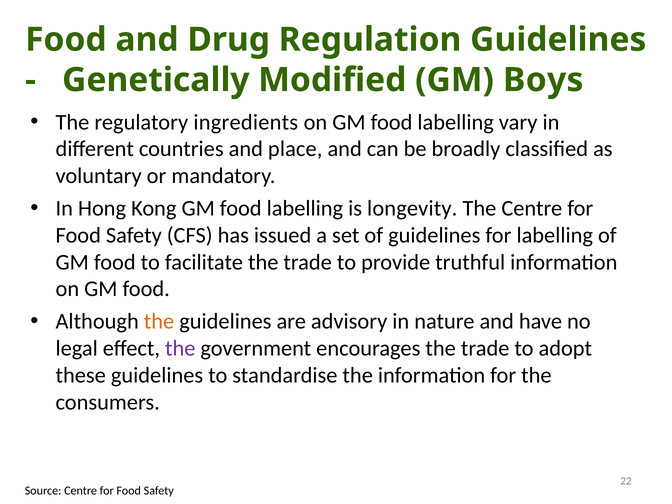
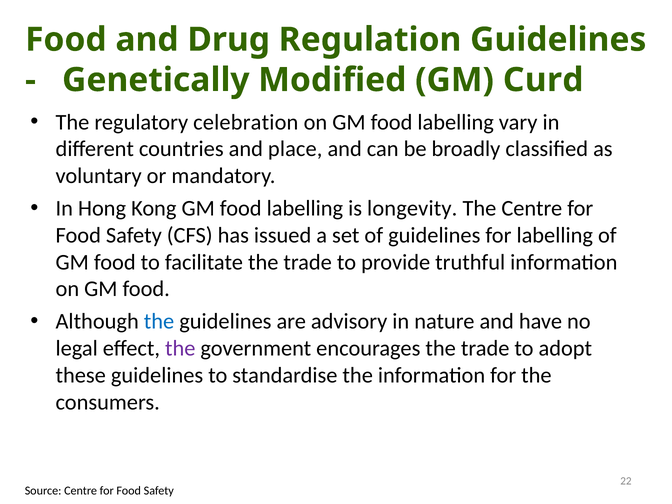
Boys: Boys -> Curd (543, 80)
ingredients: ingredients -> celebration (246, 122)
the colour: orange -> blue (159, 321)
